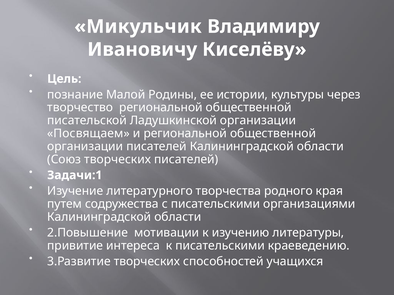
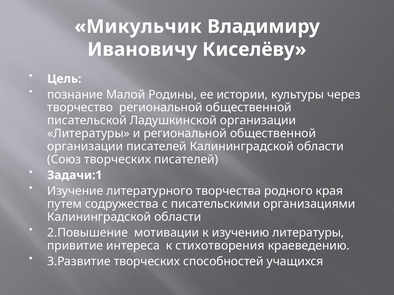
Посвящаем: Посвящаем -> Литературы (89, 134)
к писательскими: писательскими -> стихотворения (220, 246)
